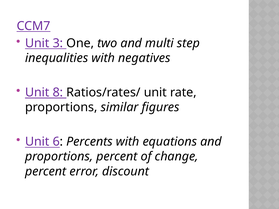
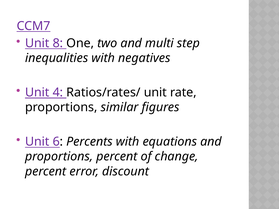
3: 3 -> 8 (58, 43)
8: 8 -> 4 (58, 92)
